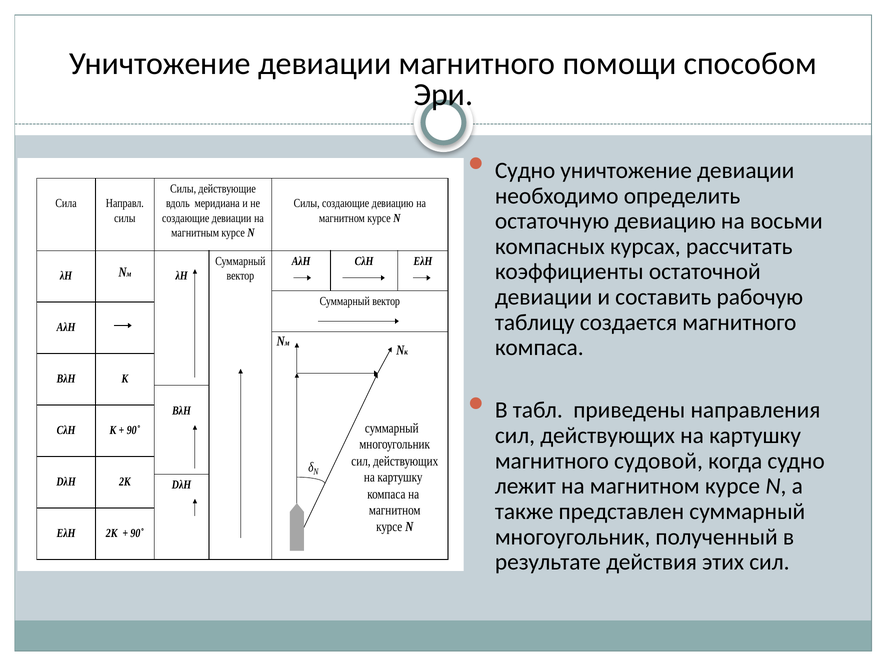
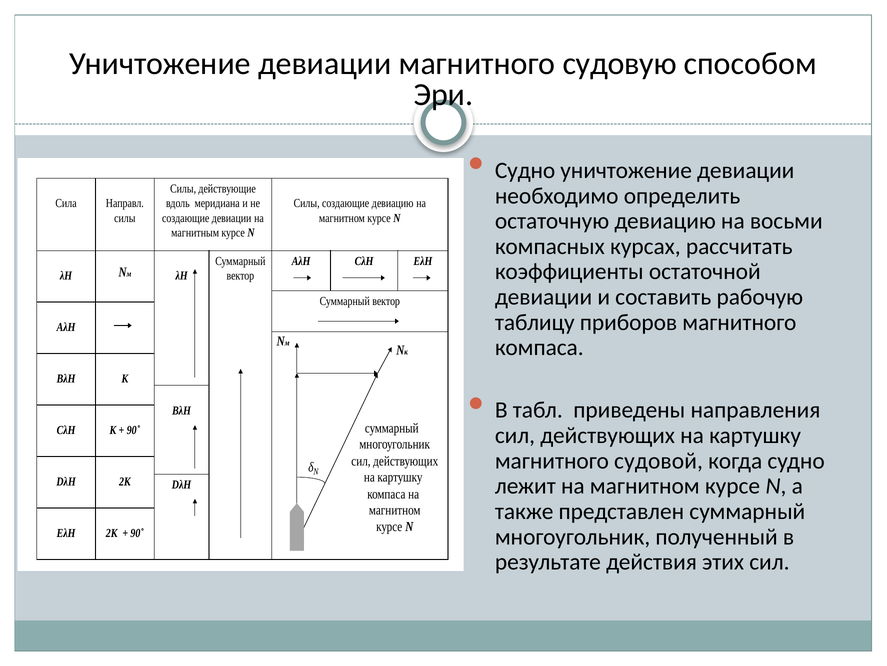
помощи: помощи -> судовую (620, 64)
создается: создается -> приборов (629, 322)
